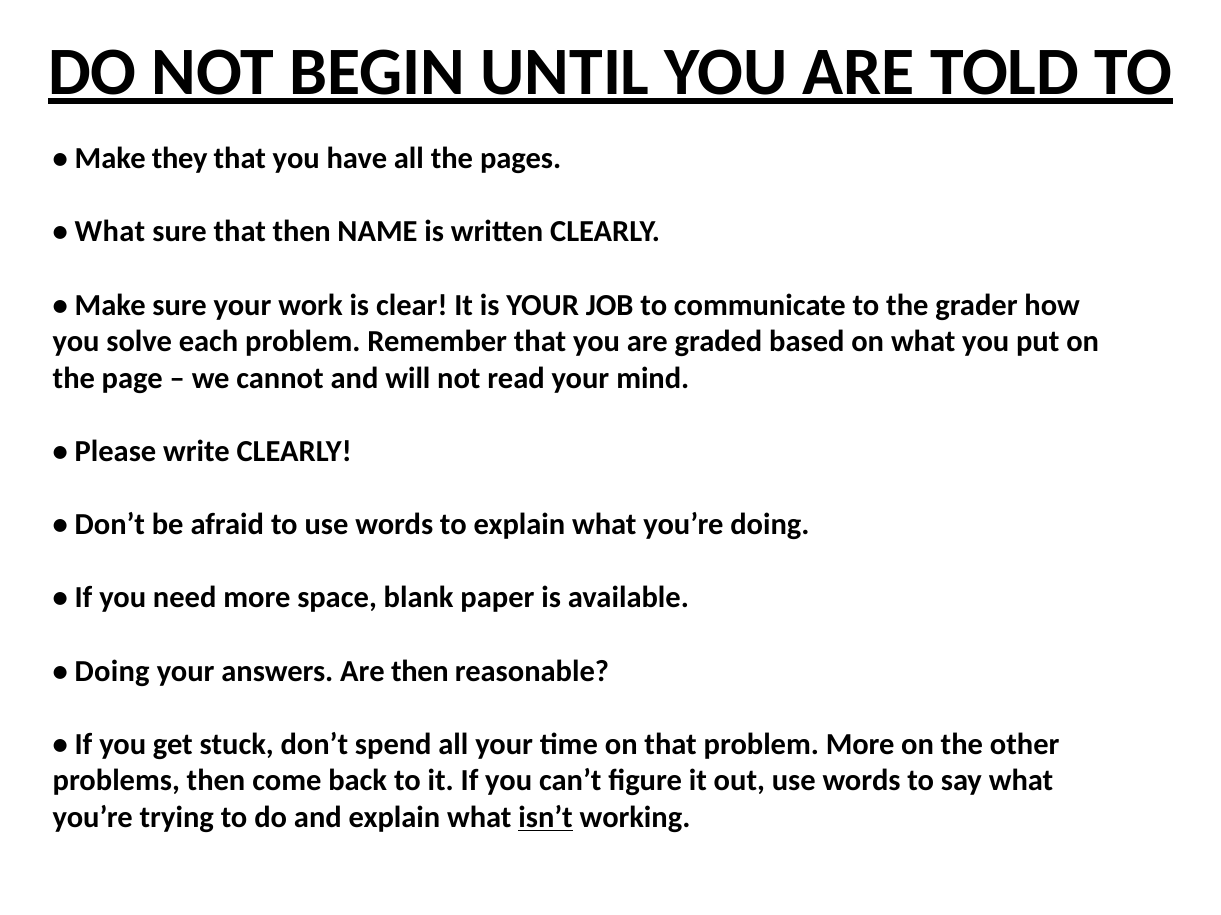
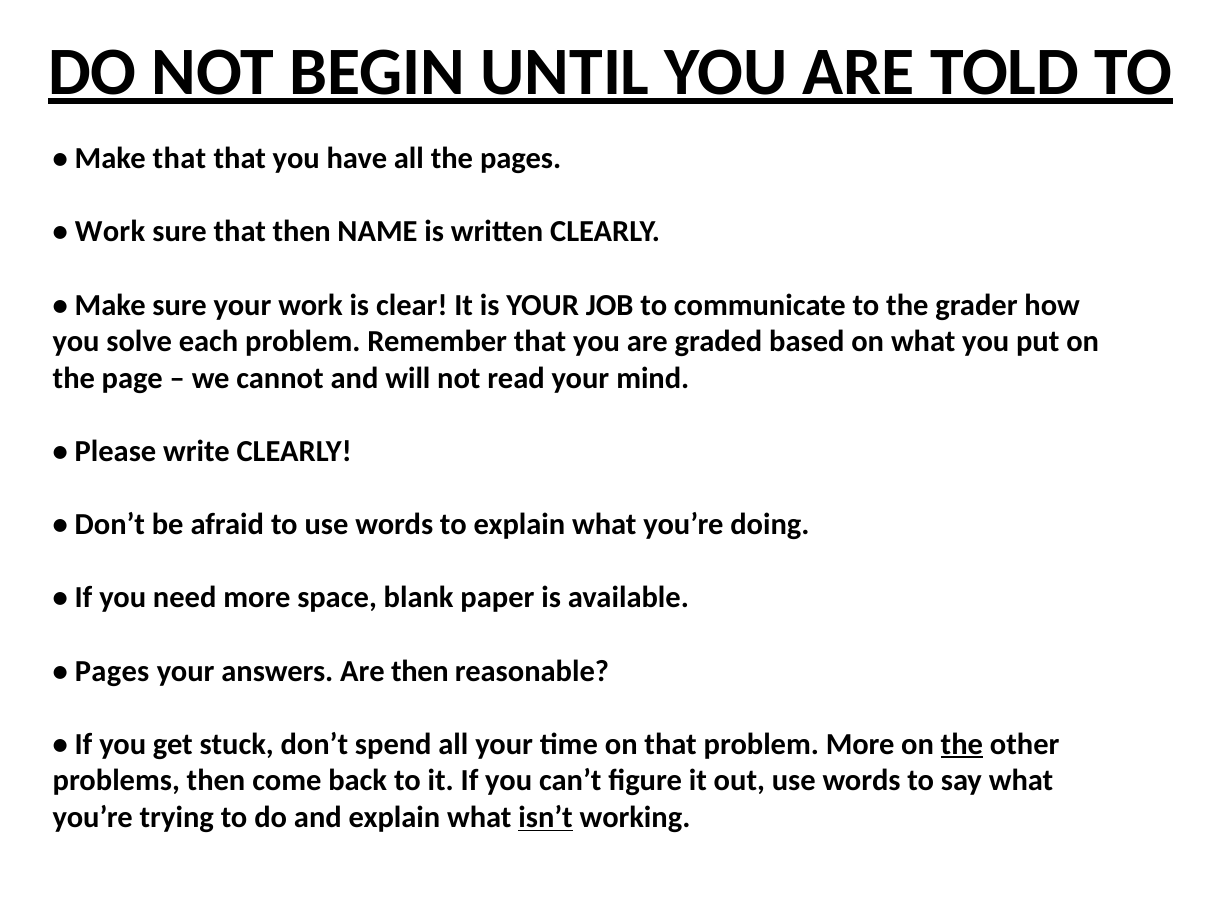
Make they: they -> that (179, 159)
What: What -> Work (110, 232)
Doing: Doing -> Pages (112, 672)
the underline: none -> present (962, 745)
